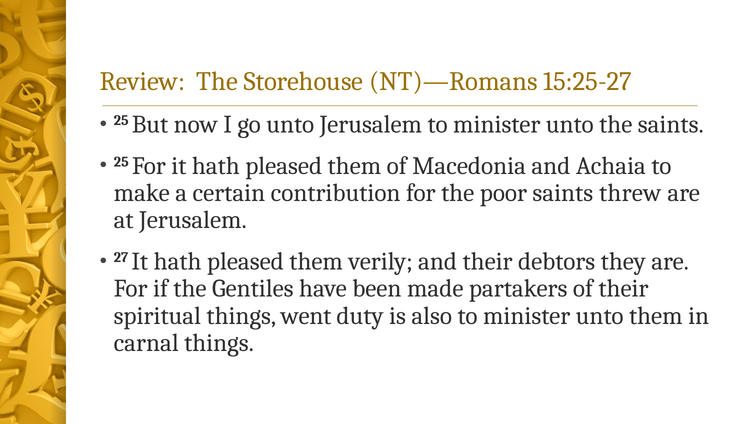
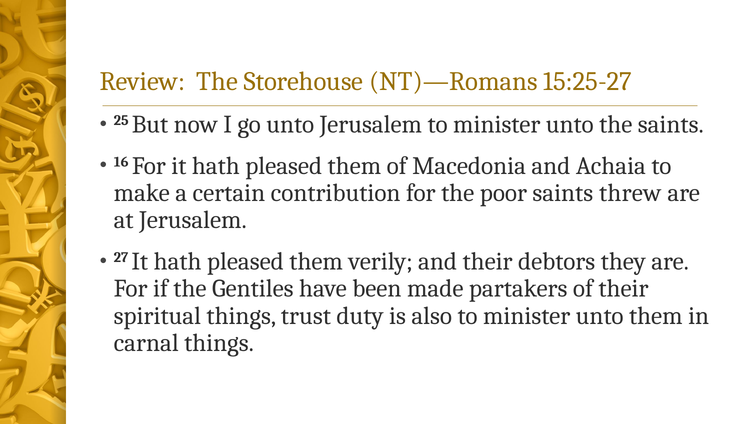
25: 25 -> 16 (121, 162)
went: went -> trust (306, 316)
